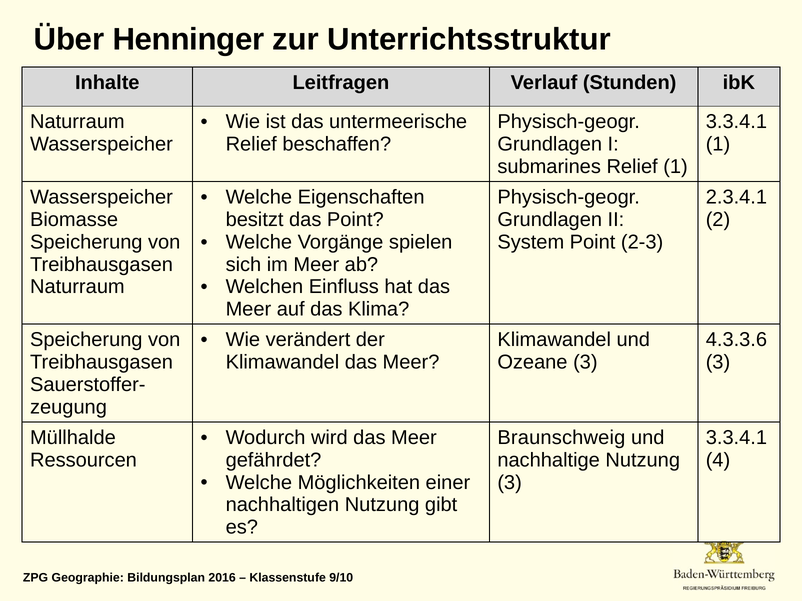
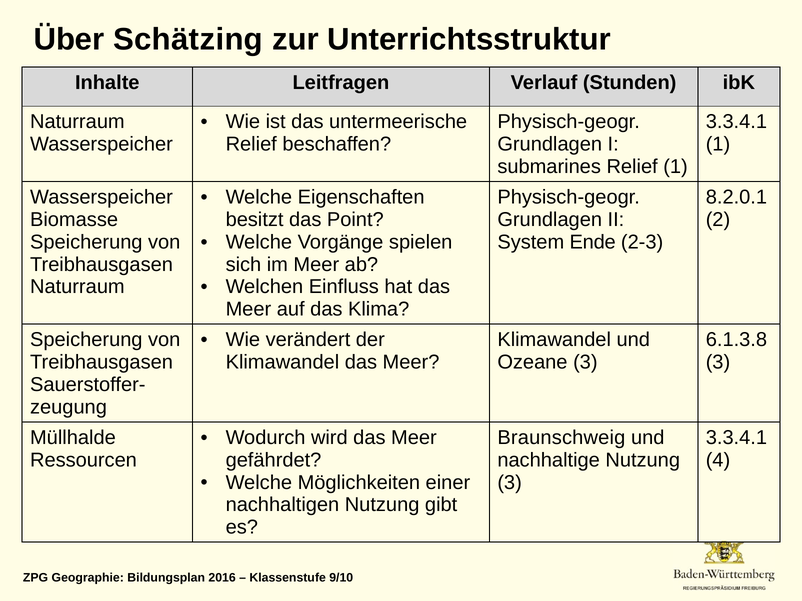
Henninger: Henninger -> Schätzing (188, 40)
2.3.4.1: 2.3.4.1 -> 8.2.0.1 (736, 197)
System Point: Point -> Ende (593, 242)
4.3.3.6: 4.3.3.6 -> 6.1.3.8 (736, 340)
